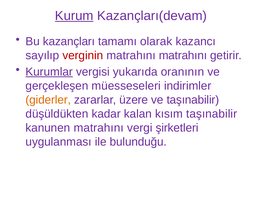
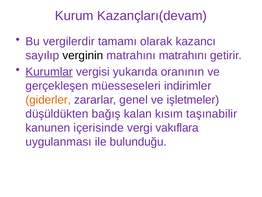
Kurum underline: present -> none (74, 16)
kazançları: kazançları -> vergilerdir (69, 41)
verginin colour: red -> black (83, 55)
üzere: üzere -> genel (134, 100)
ve taşınabilir: taşınabilir -> işletmeler (193, 100)
kadar: kadar -> bağış (106, 114)
kanunen matrahını: matrahını -> içerisinde (99, 128)
şirketleri: şirketleri -> vakıflara (177, 128)
